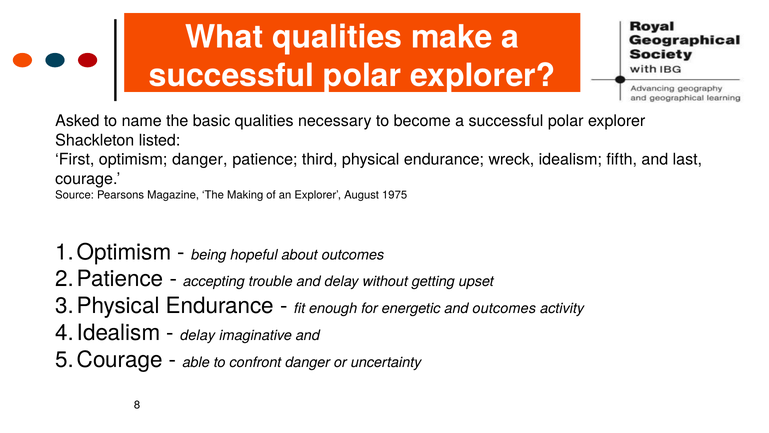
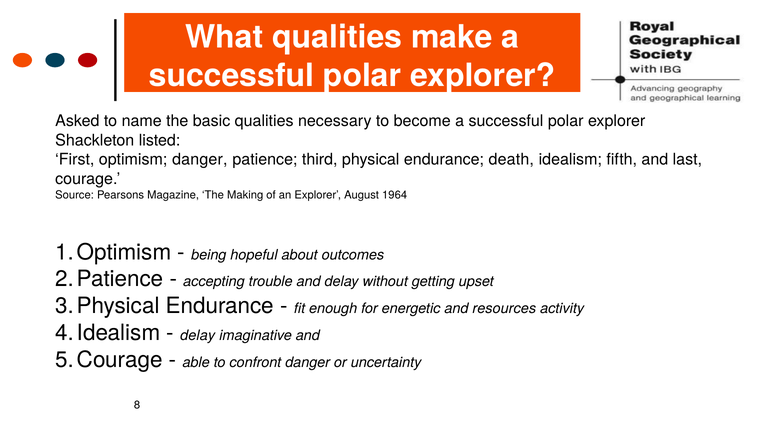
wreck: wreck -> death (511, 159)
1975: 1975 -> 1964 (395, 195)
and outcomes: outcomes -> resources (504, 308)
